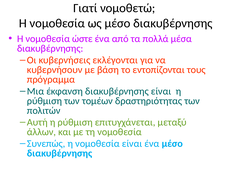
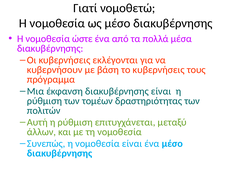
το εντοπίζονται: εντοπίζονται -> κυβερνήσεις (159, 70)
